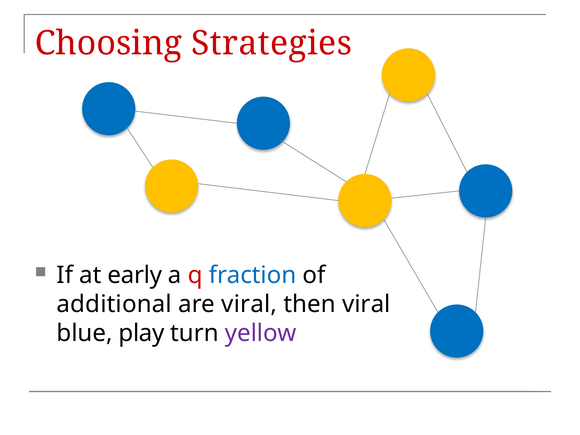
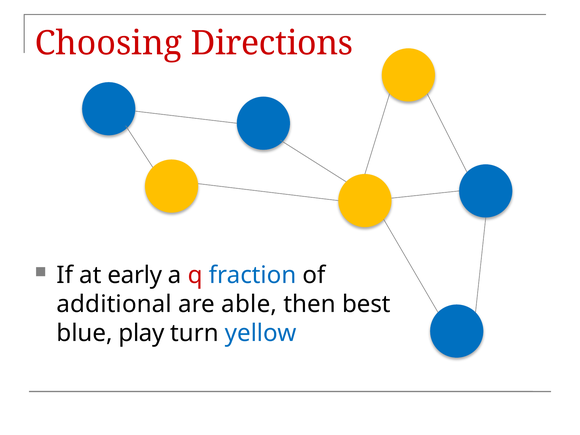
Strategies: Strategies -> Directions (272, 43)
are viral: viral -> able (249, 304)
then viral: viral -> best (366, 304)
yellow colour: purple -> blue (261, 333)
